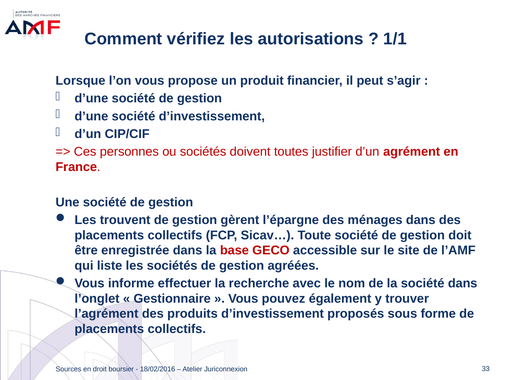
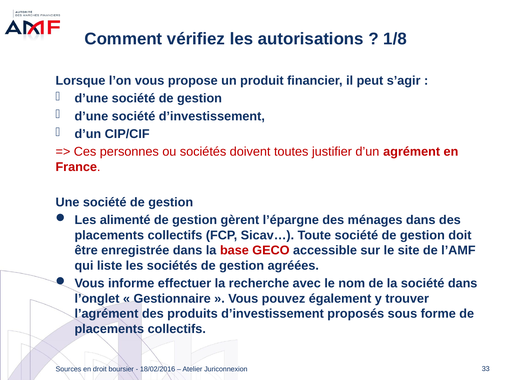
1/1: 1/1 -> 1/8 (395, 39)
trouvent: trouvent -> alimenté (125, 220)
